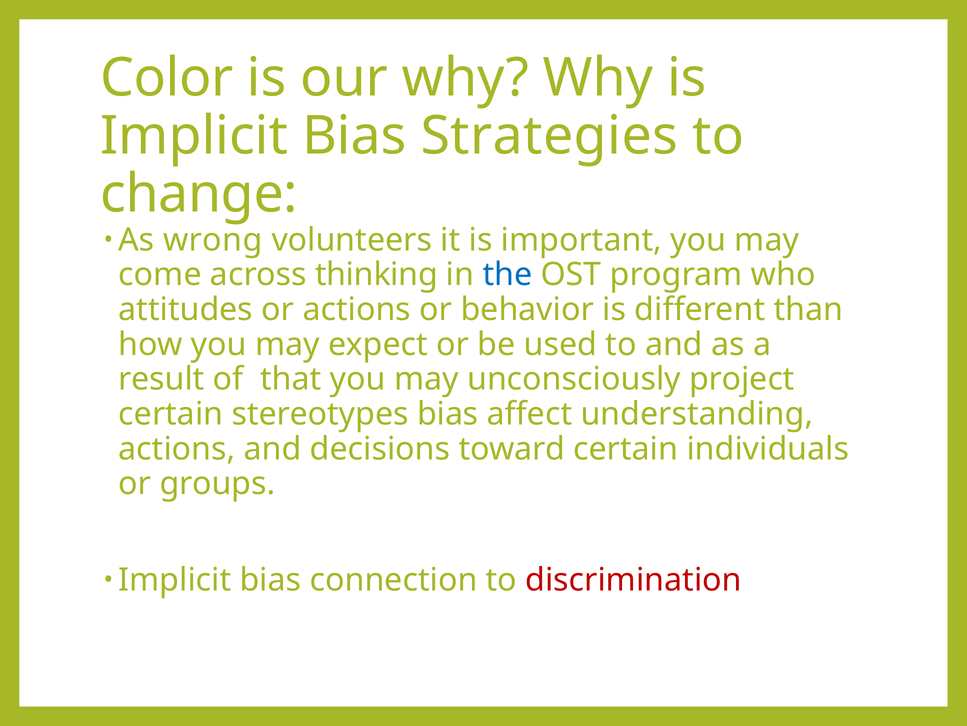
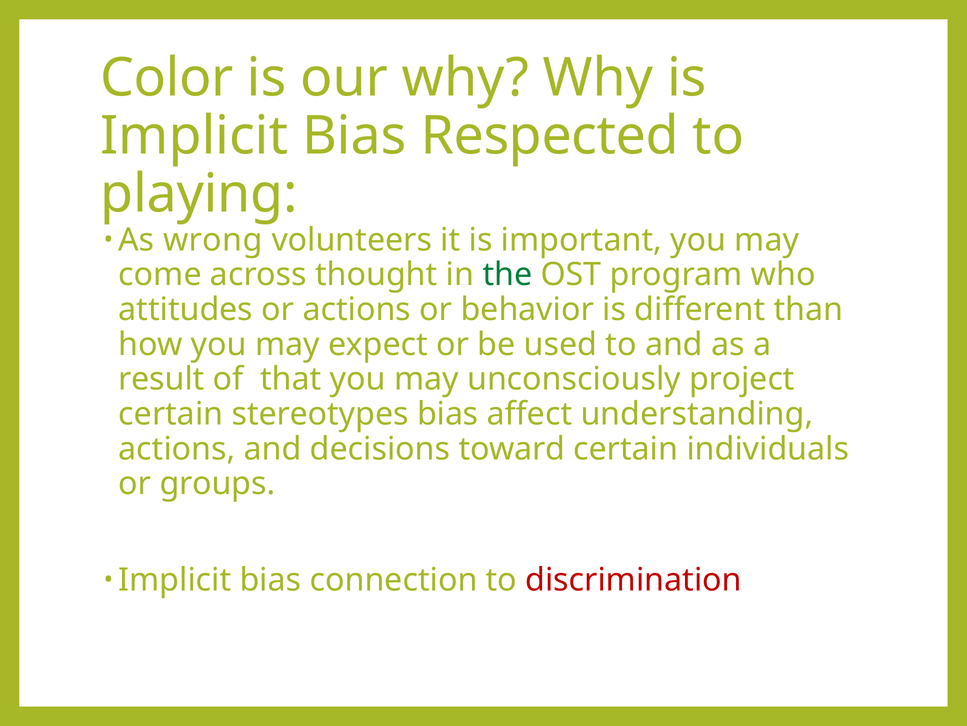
Strategies: Strategies -> Respected (550, 136)
change: change -> playing (199, 194)
thinking: thinking -> thought (376, 274)
the colour: blue -> green (507, 274)
